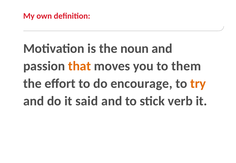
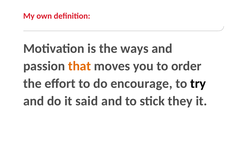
noun: noun -> ways (135, 49)
them: them -> order (186, 66)
try colour: orange -> black (198, 84)
verb: verb -> they (180, 101)
